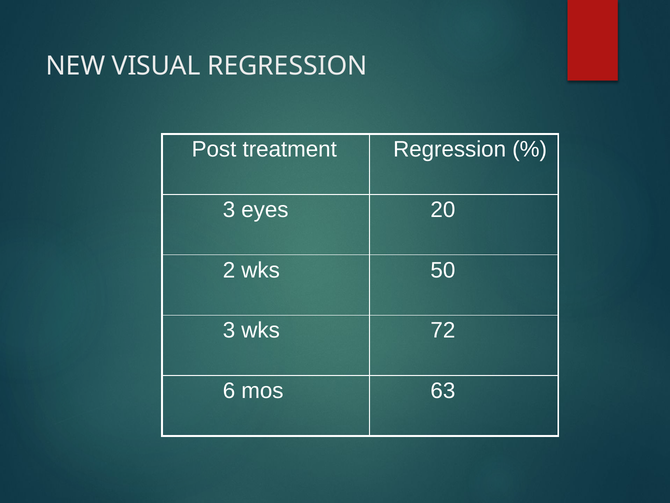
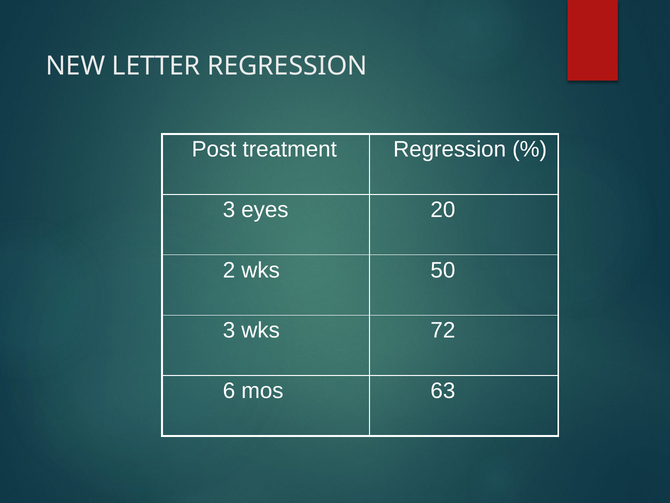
VISUAL: VISUAL -> LETTER (156, 66)
